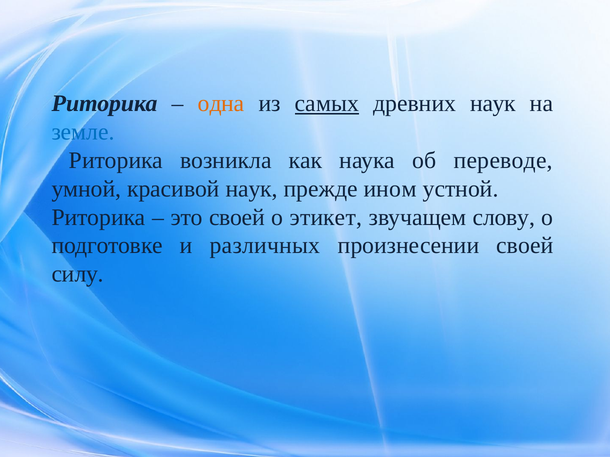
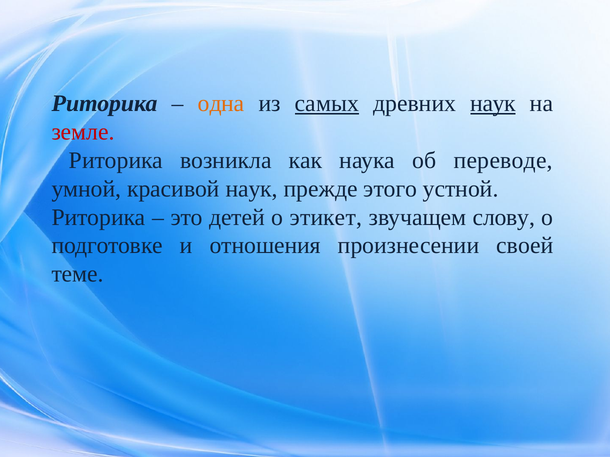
наук underline: none -> present (493, 104)
земле colour: blue -> red (83, 132)
ином: ином -> этого (390, 189)
это своей: своей -> детей (237, 217)
различных: различных -> отношения (265, 246)
силу: силу -> теме (78, 274)
